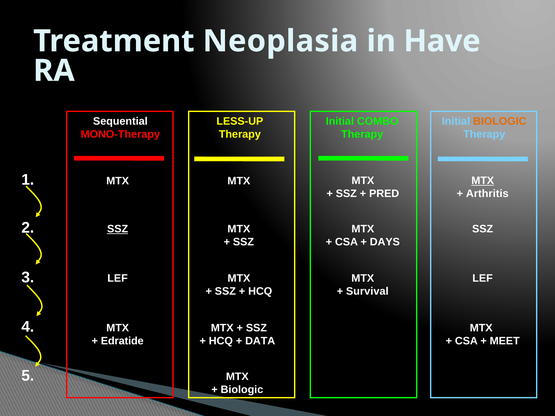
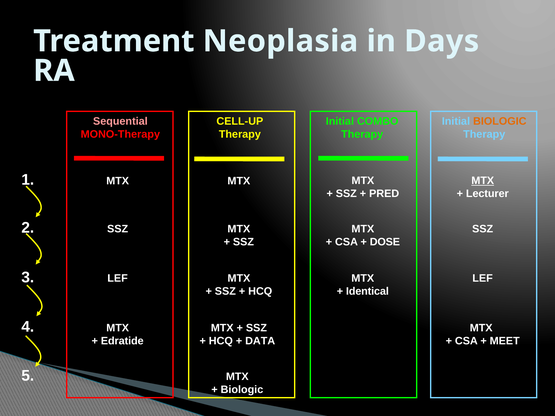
Have: Have -> Days (442, 41)
Sequential colour: white -> pink (120, 121)
LESS-UP: LESS-UP -> CELL-UP (240, 121)
Arthritis: Arthritis -> Lecturer (487, 194)
SSZ underline: present -> none (118, 229)
DAYS: DAYS -> DOSE (385, 242)
Survival: Survival -> Identical (367, 292)
